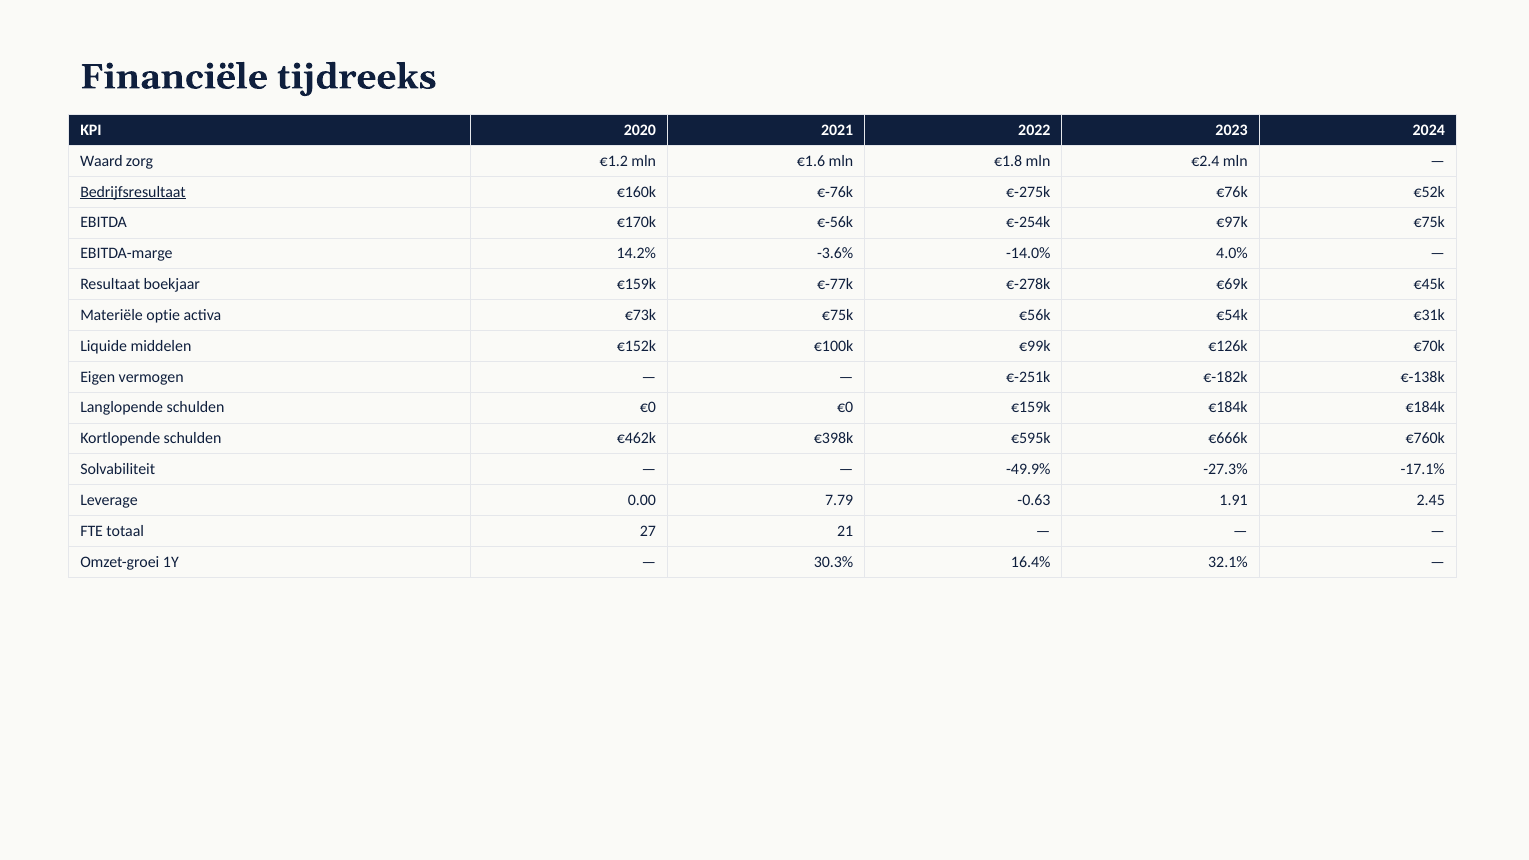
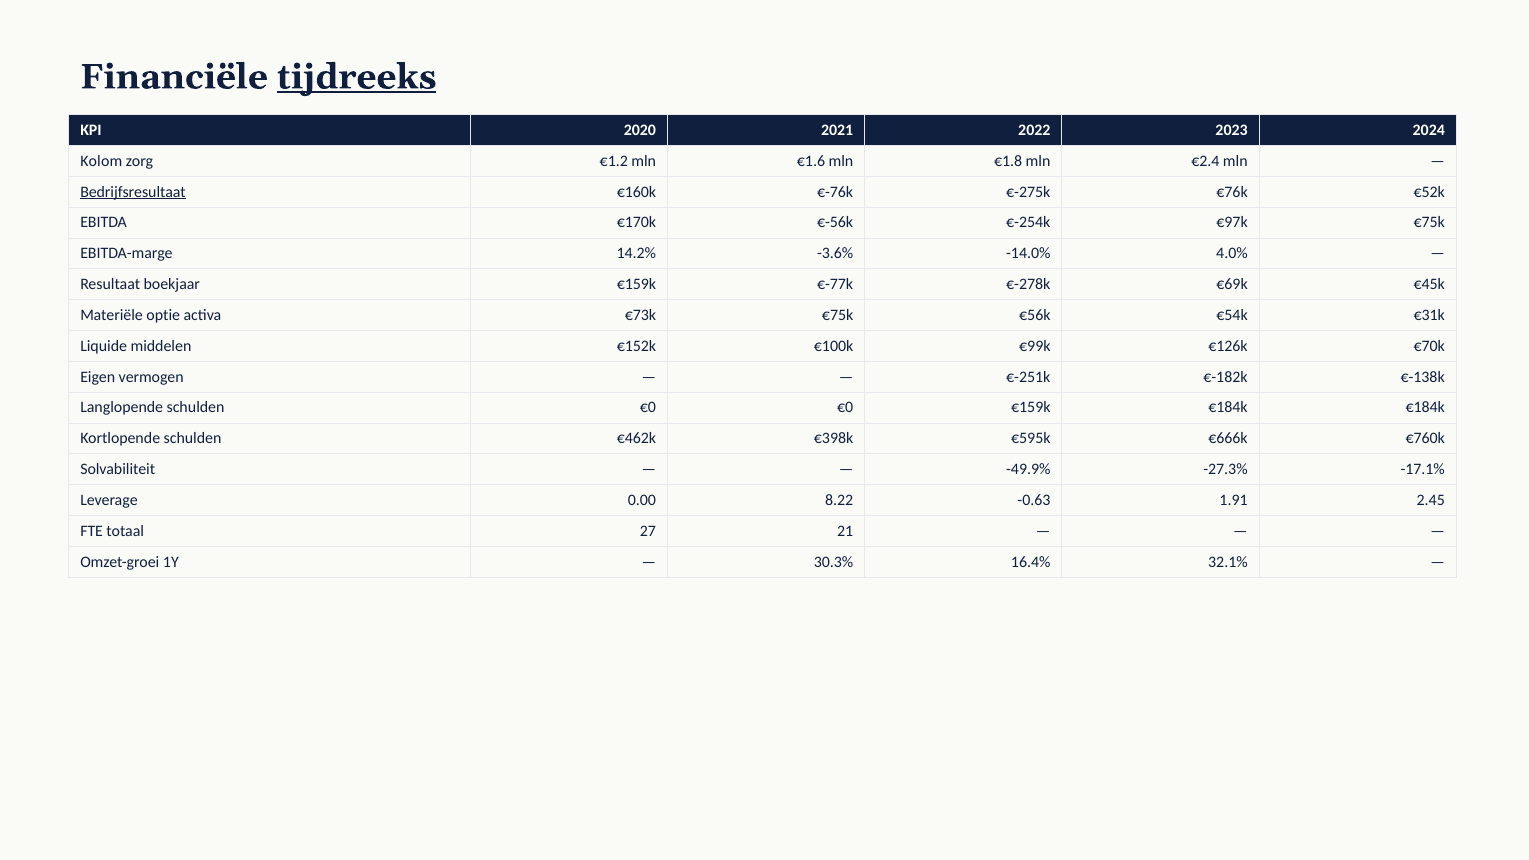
tijdreeks underline: none -> present (357, 77)
Waard: Waard -> Kolom (101, 161)
7.79: 7.79 -> 8.22 (839, 500)
